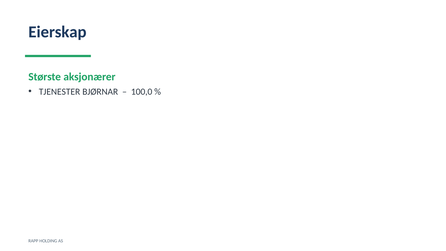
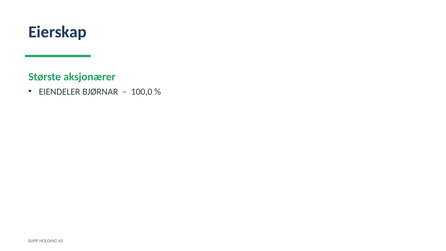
TJENESTER: TJENESTER -> EIENDELER (60, 92)
